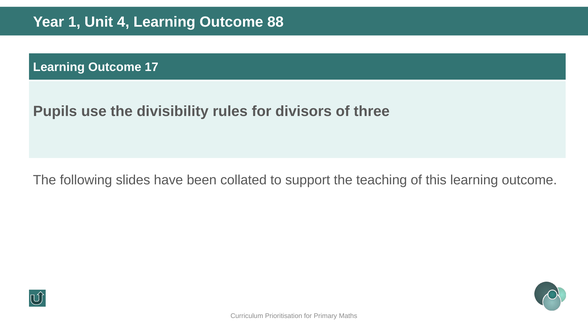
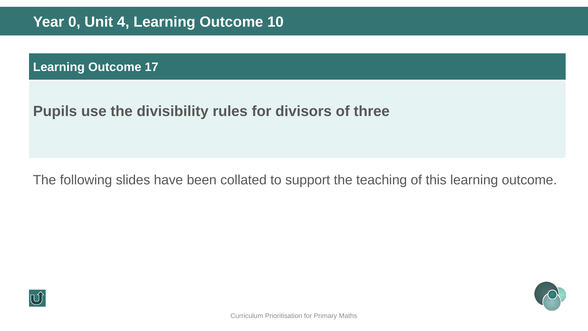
1: 1 -> 0 (74, 22)
88: 88 -> 10 (275, 22)
